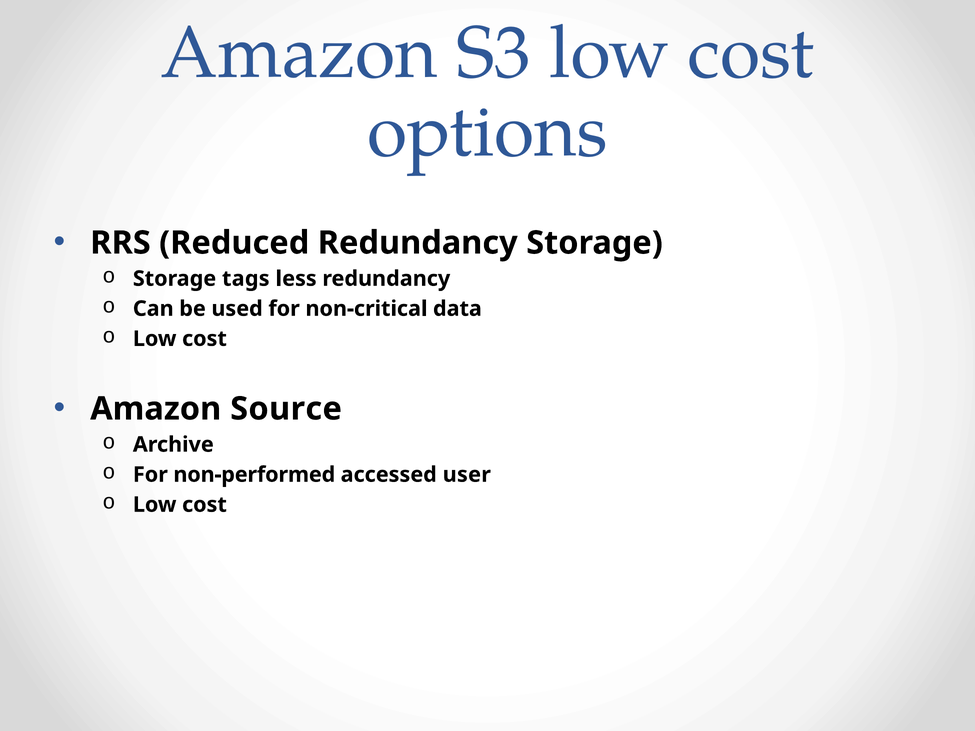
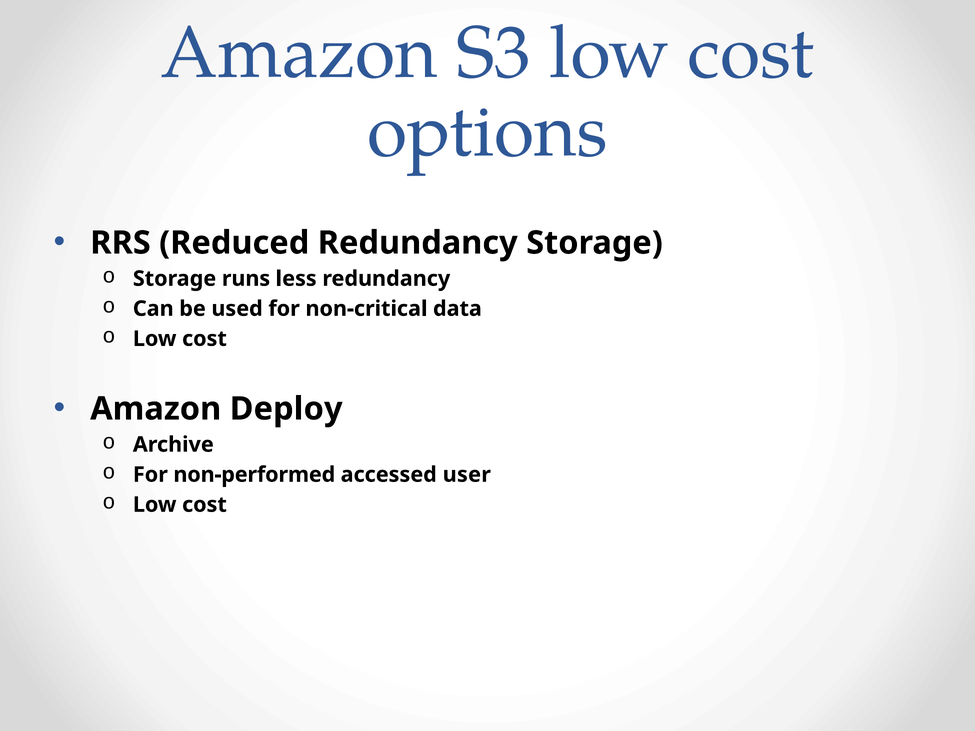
tags: tags -> runs (246, 279)
Source: Source -> Deploy (286, 409)
